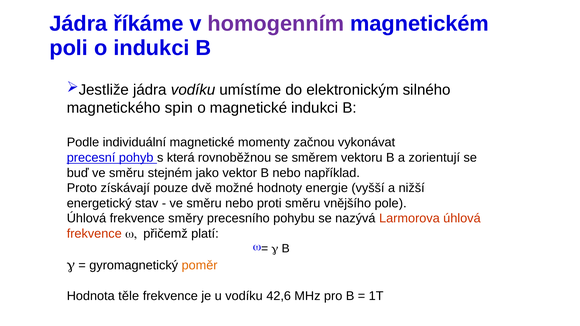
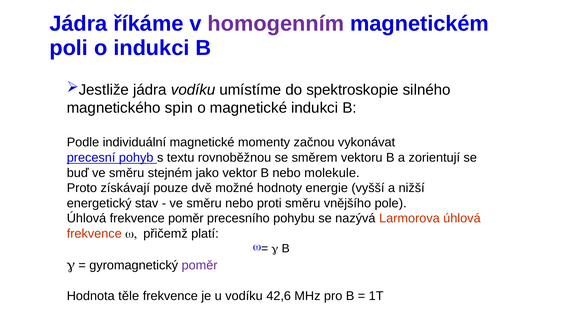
elektronickým: elektronickým -> spektroskopie (353, 90)
která: která -> textu (181, 158)
například: například -> molekule (332, 173)
frekvence směry: směry -> poměr (186, 219)
poměr colour: orange -> purple (200, 265)
